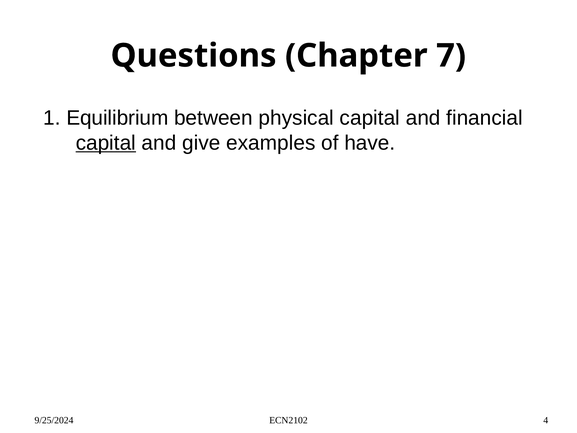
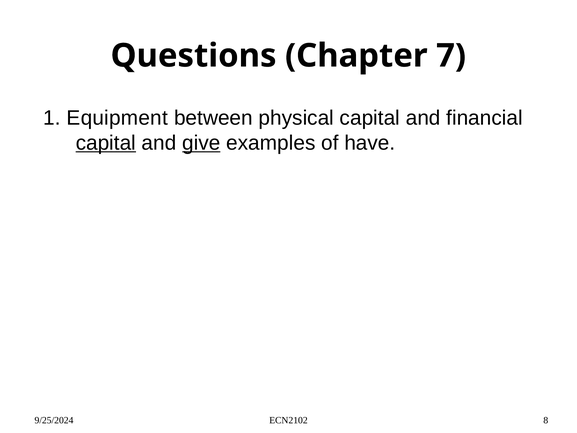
Equilibrium: Equilibrium -> Equipment (117, 118)
give underline: none -> present (201, 143)
4: 4 -> 8 (546, 420)
